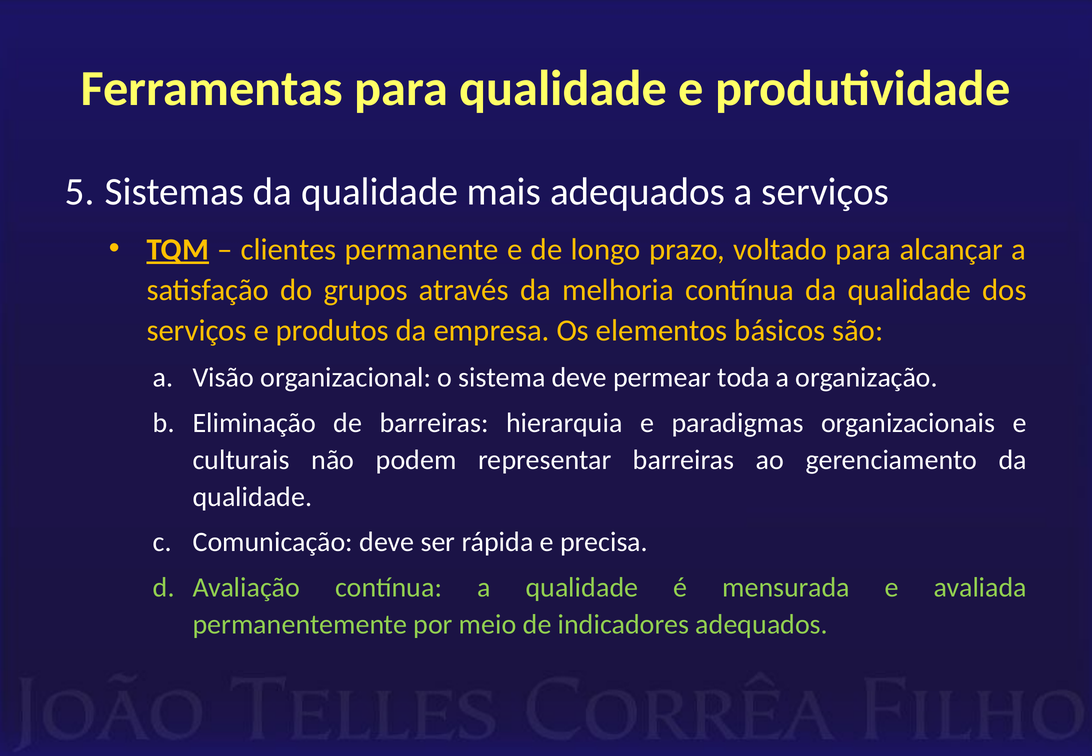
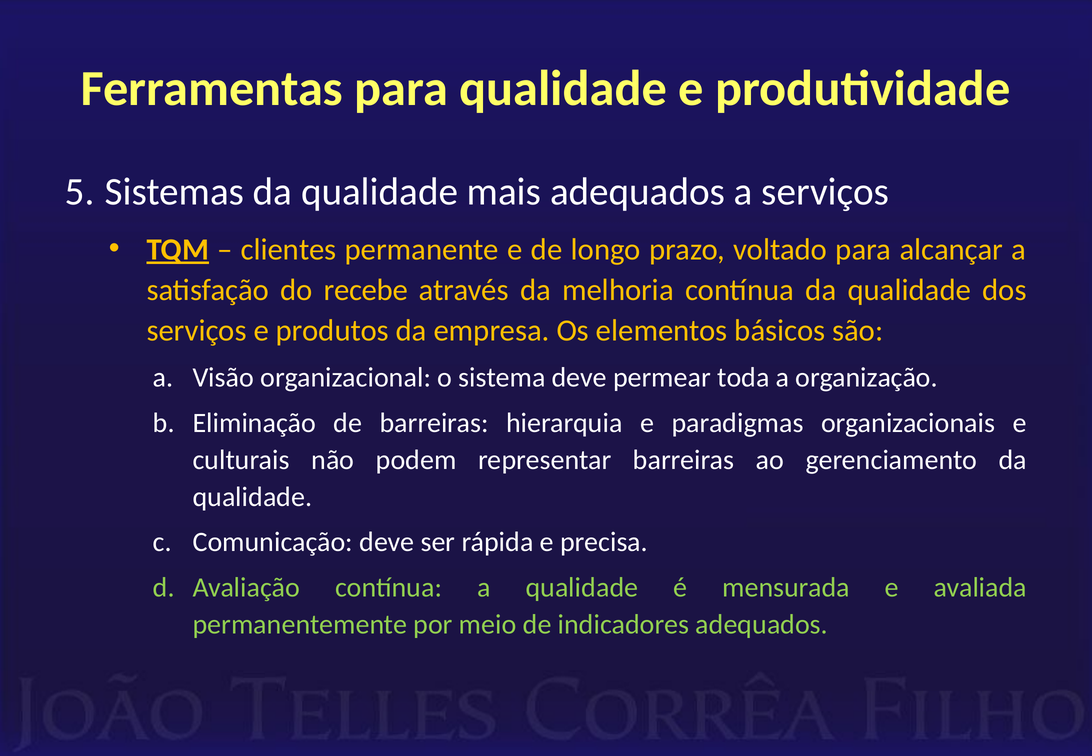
grupos: grupos -> recebe (366, 290)
